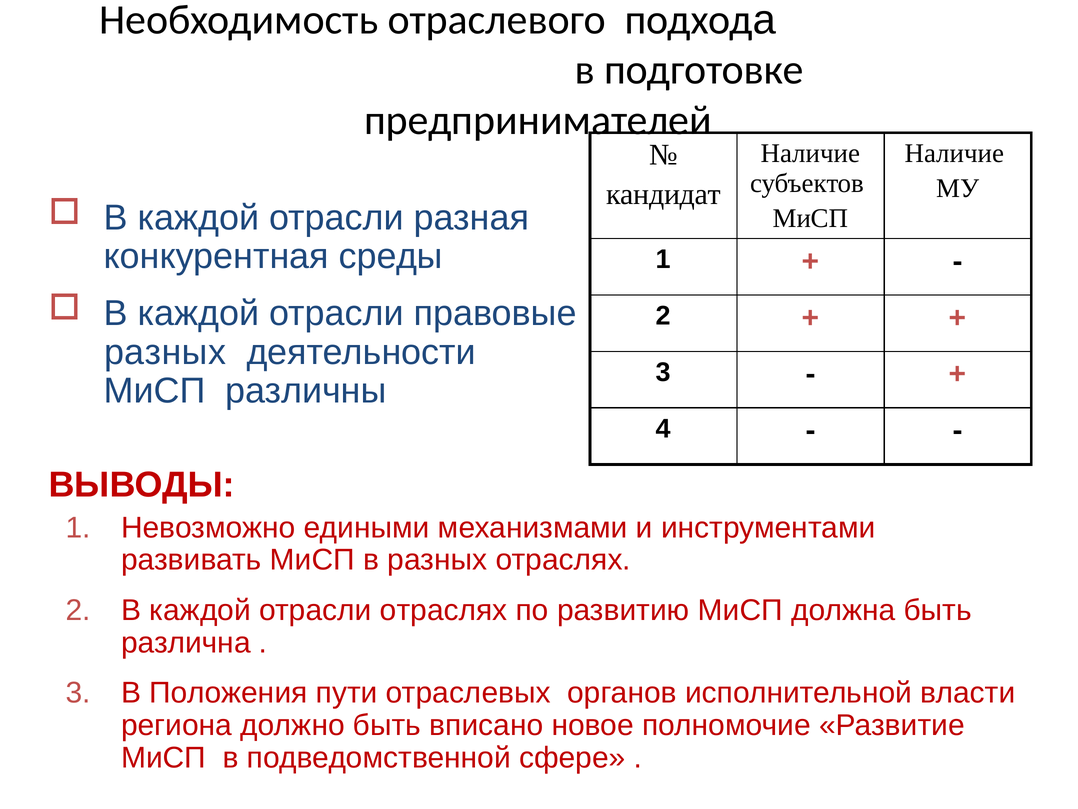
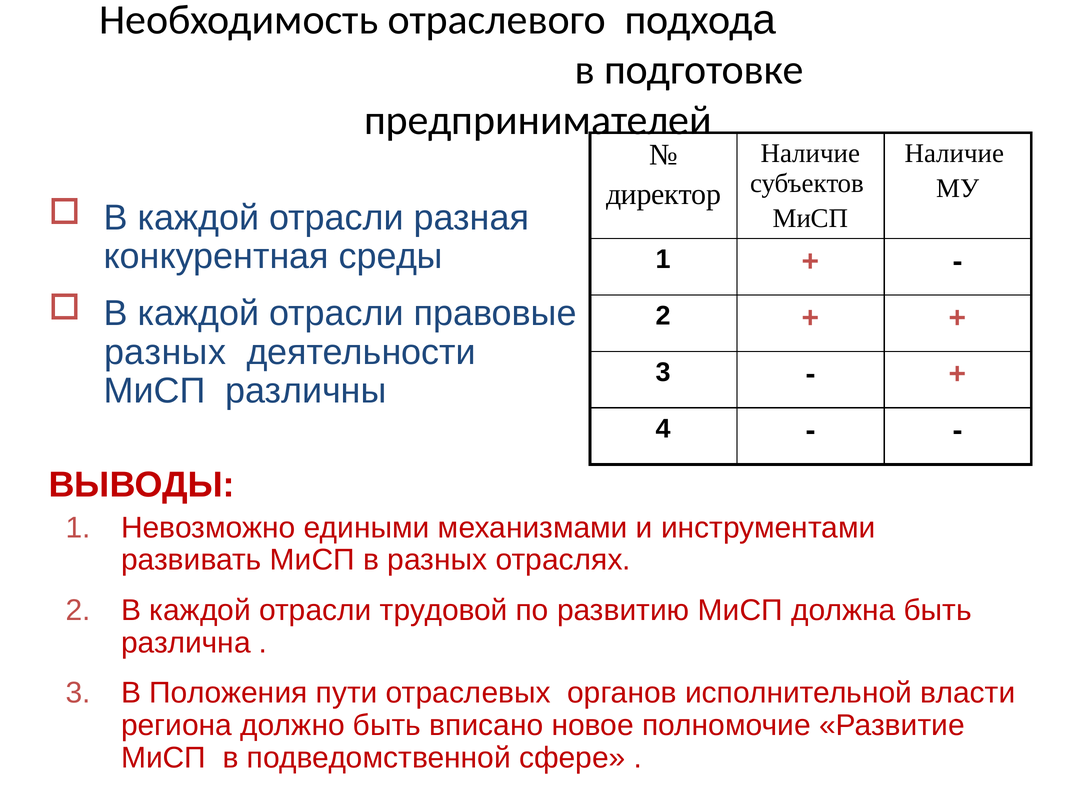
кандидат: кандидат -> директор (664, 194)
отрасли отраслях: отраслях -> трудовой (444, 610)
